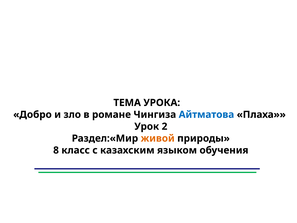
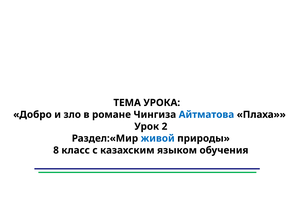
живой colour: orange -> blue (158, 138)
